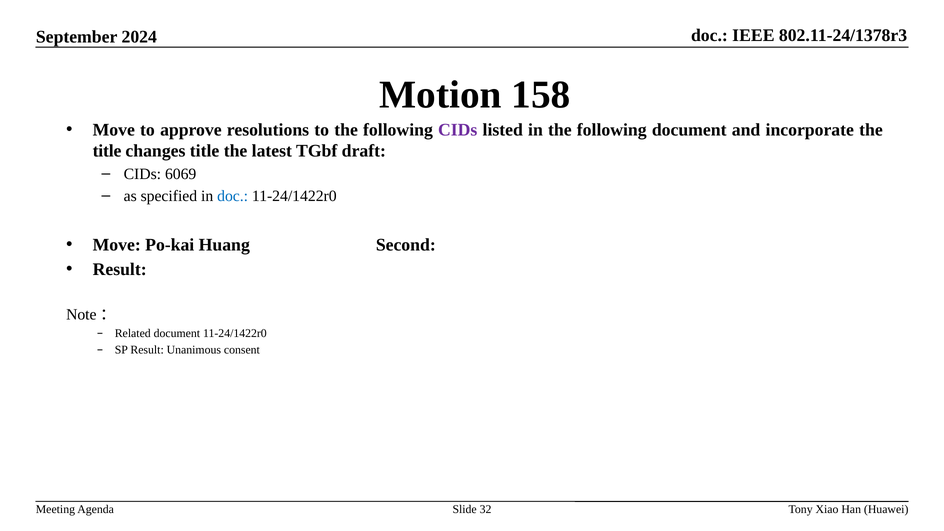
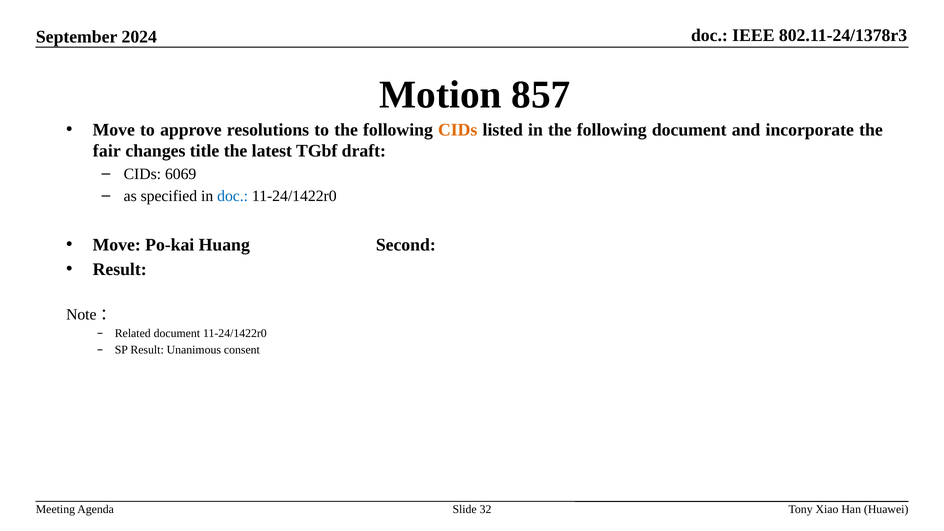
158: 158 -> 857 (541, 95)
CIDs colour: purple -> orange (458, 130)
title: title -> fair (107, 151)
